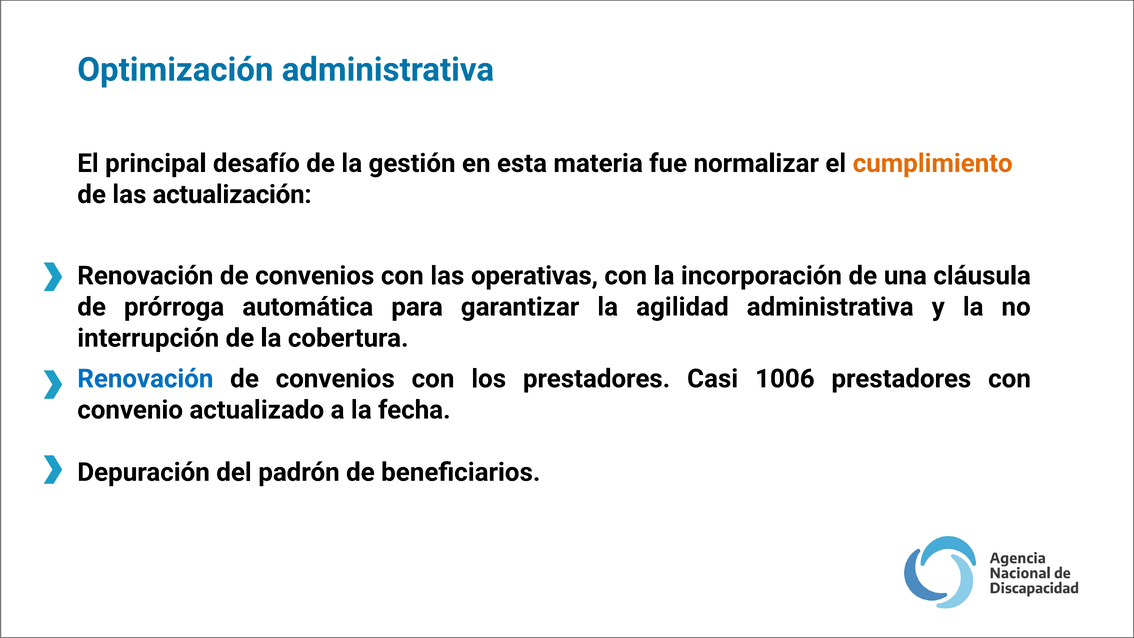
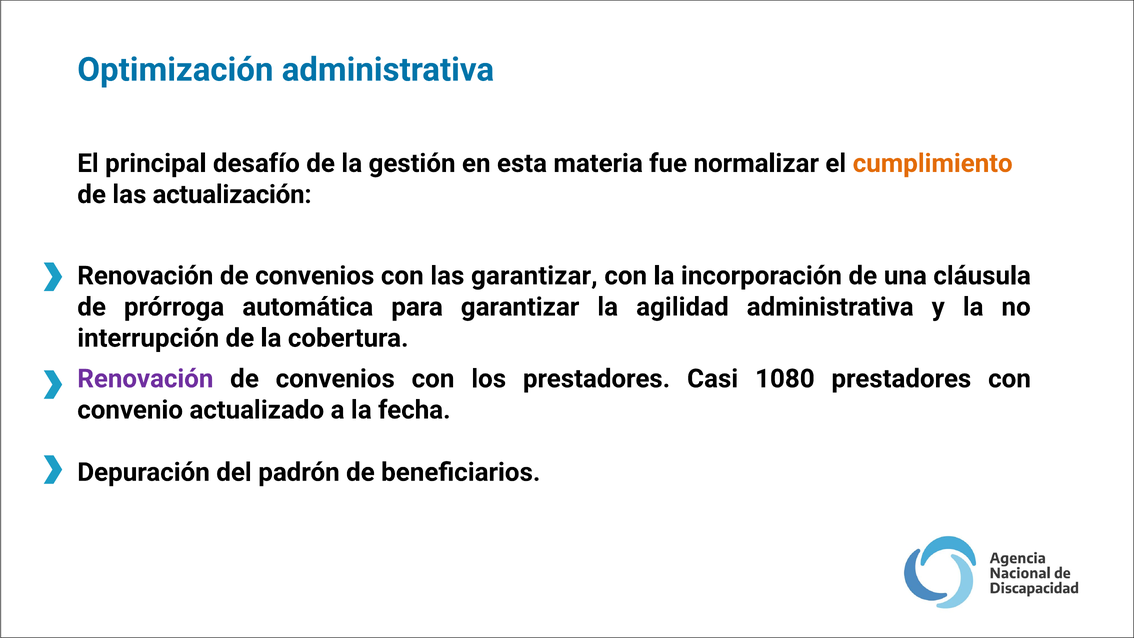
las operativas: operativas -> garantizar (534, 276)
Renovación colour: blue -> purple (145, 379)
1006: 1006 -> 1080 (785, 379)
